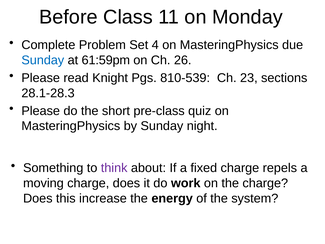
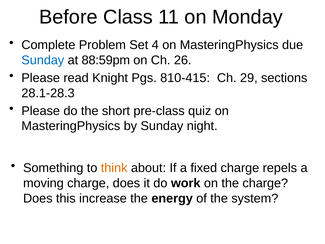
61:59pm: 61:59pm -> 88:59pm (106, 60)
810-539: 810-539 -> 810-415 (185, 78)
23: 23 -> 29 (249, 78)
think colour: purple -> orange (114, 168)
